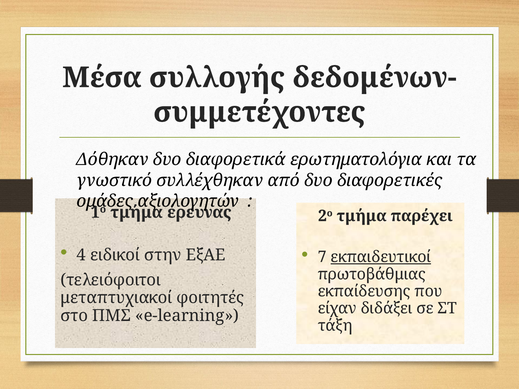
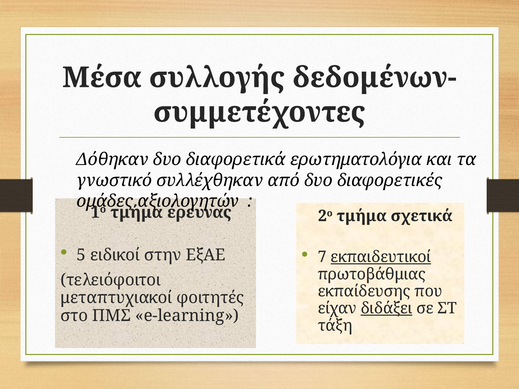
παρέχει: παρέχει -> σχετικά (422, 216)
4: 4 -> 5 (81, 255)
διδάξει underline: none -> present (387, 309)
